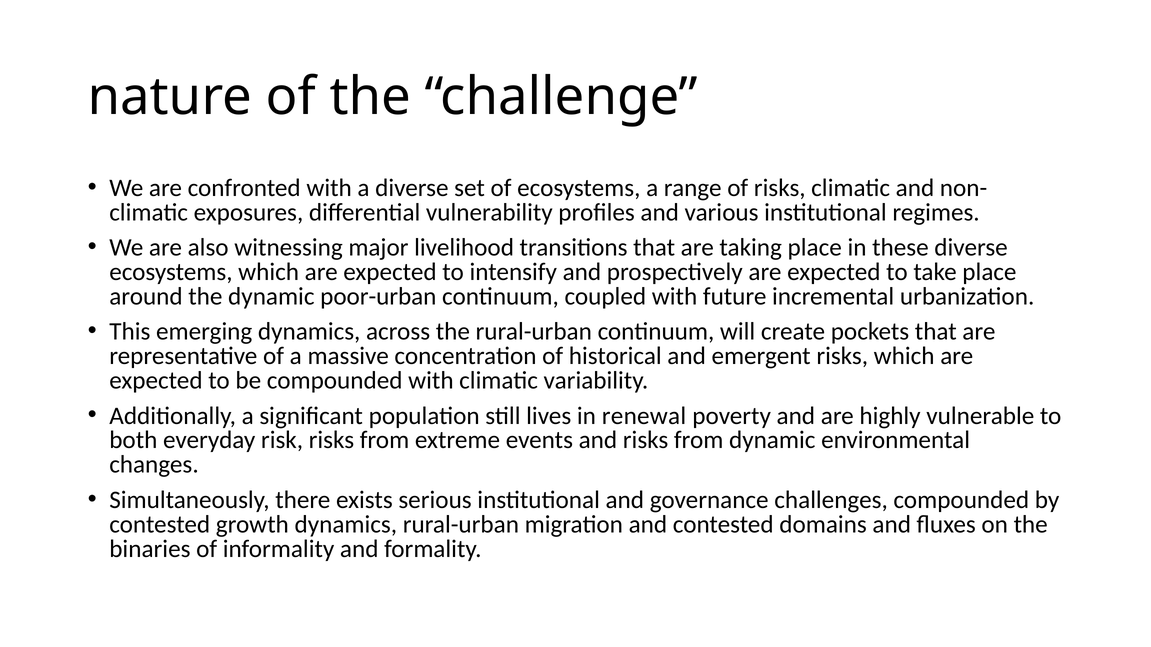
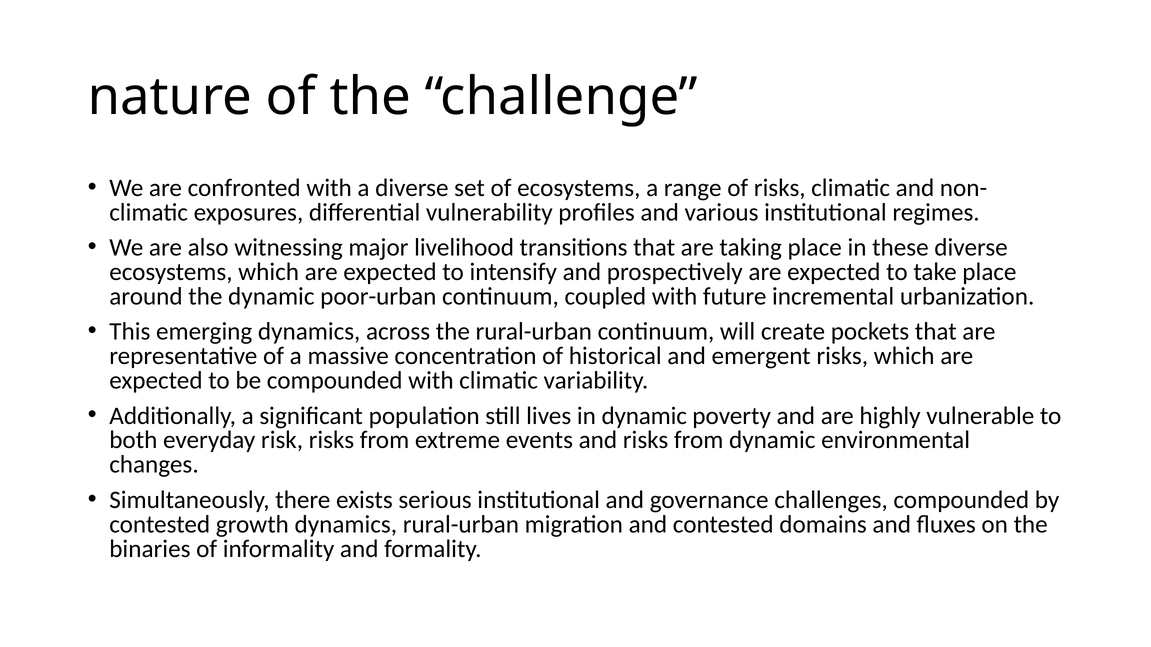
in renewal: renewal -> dynamic (644, 416)
